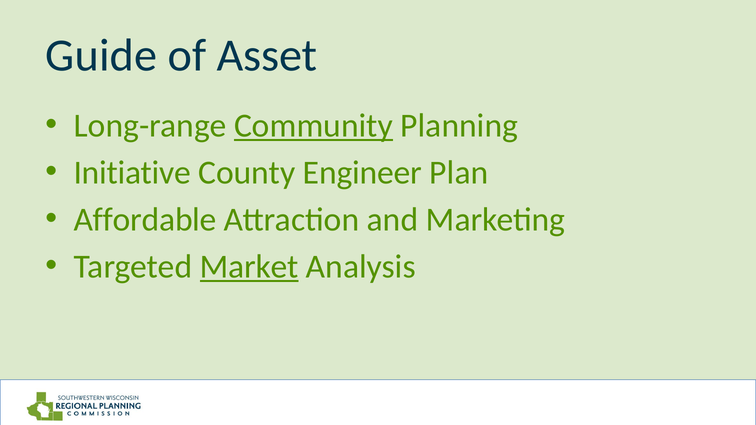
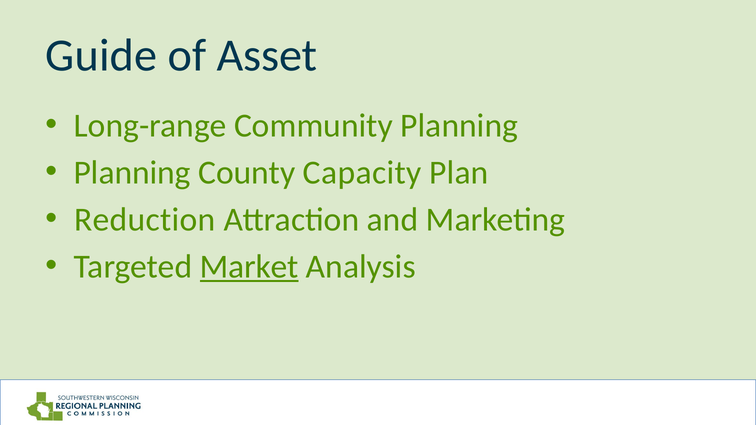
Community underline: present -> none (313, 126)
Initiative: Initiative -> Planning (132, 173)
Engineer: Engineer -> Capacity (362, 173)
Affordable: Affordable -> Reduction (145, 220)
